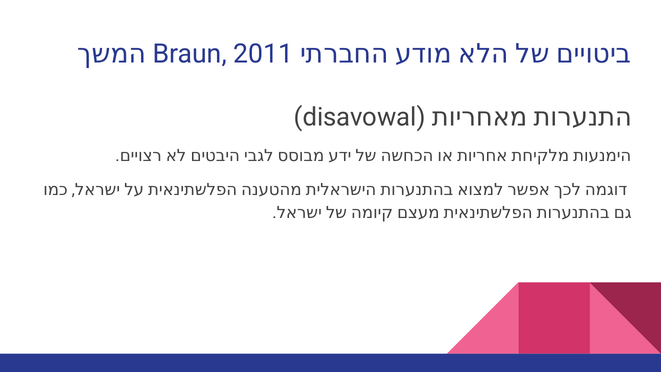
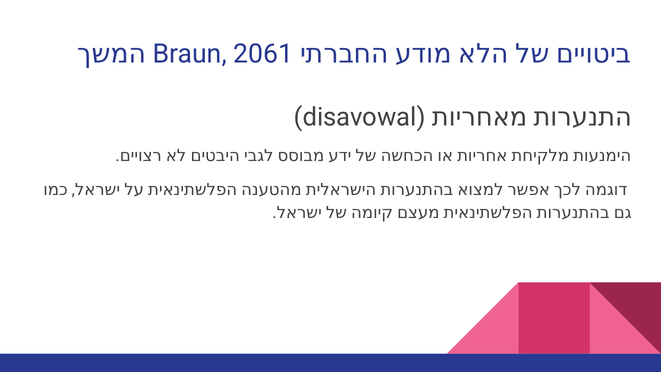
2011: 2011 -> 2061 (263, 54)
